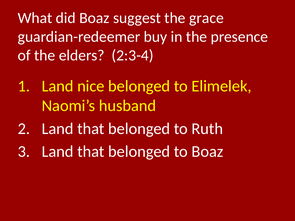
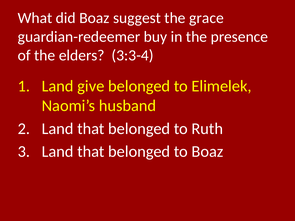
2:3-4: 2:3-4 -> 3:3-4 (133, 55)
nice: nice -> give (91, 86)
